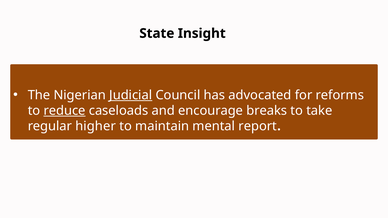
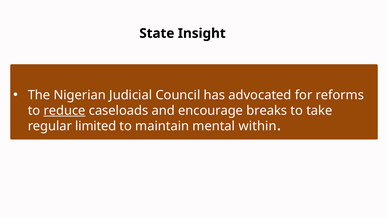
Judicial underline: present -> none (131, 95)
higher: higher -> limited (96, 126)
report: report -> within (258, 126)
